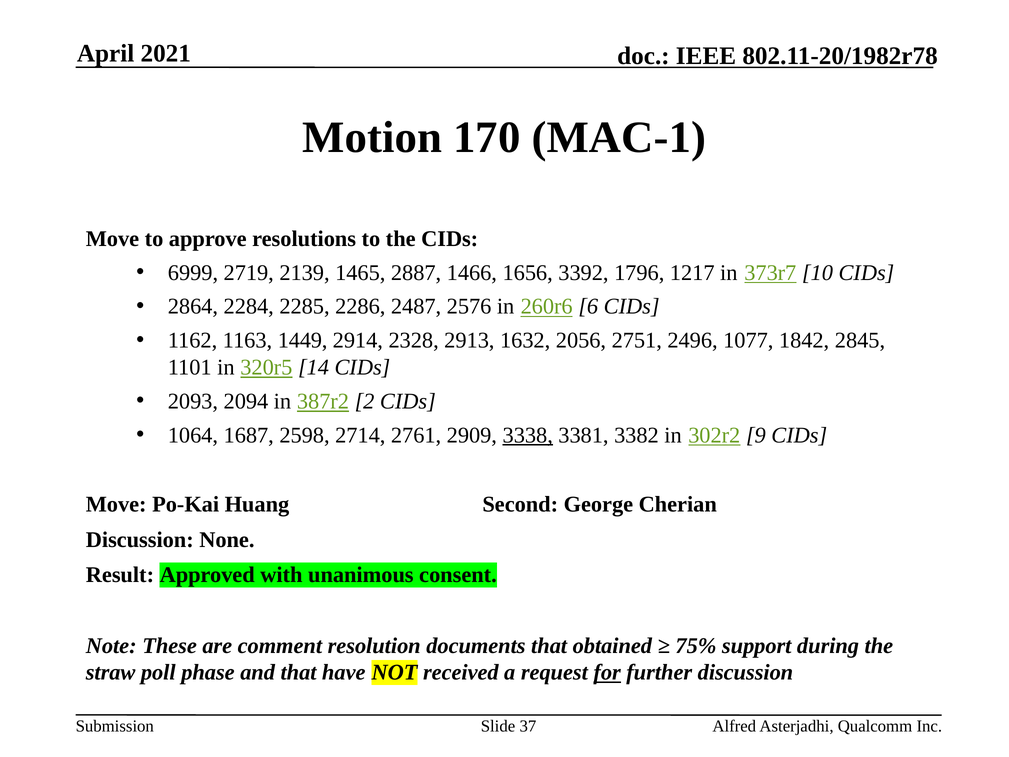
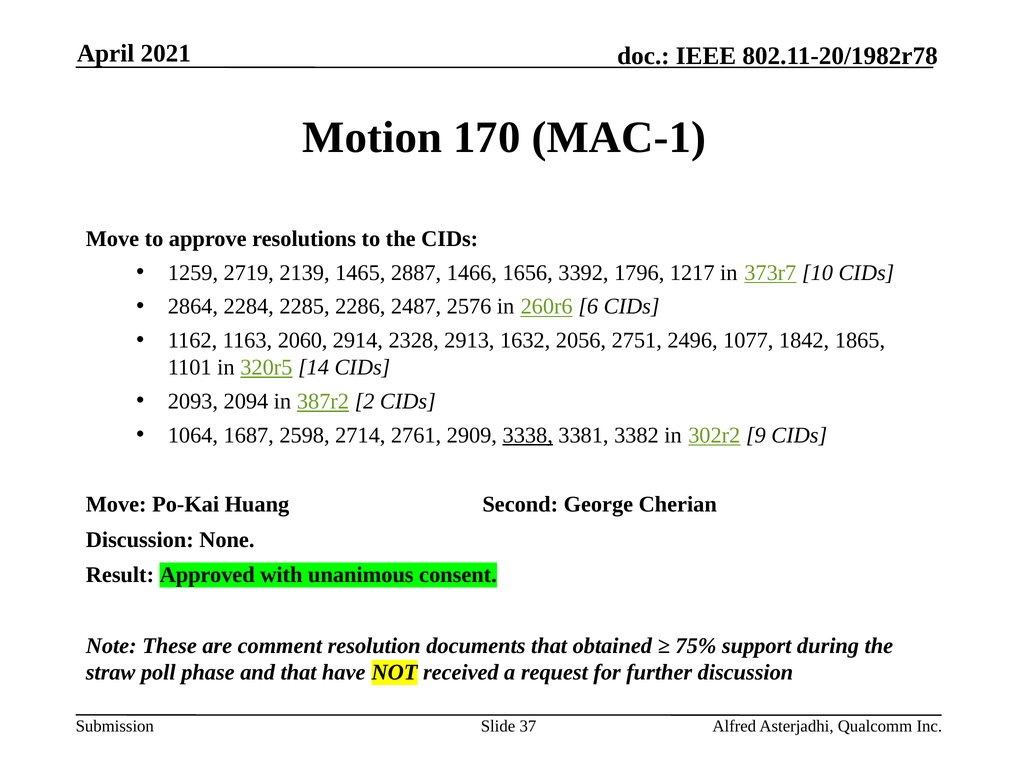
6999: 6999 -> 1259 (193, 273)
1449: 1449 -> 2060 (303, 340)
2845: 2845 -> 1865 (860, 340)
for underline: present -> none (607, 672)
